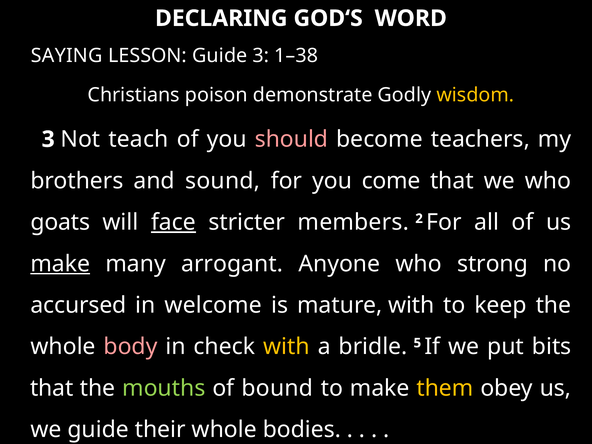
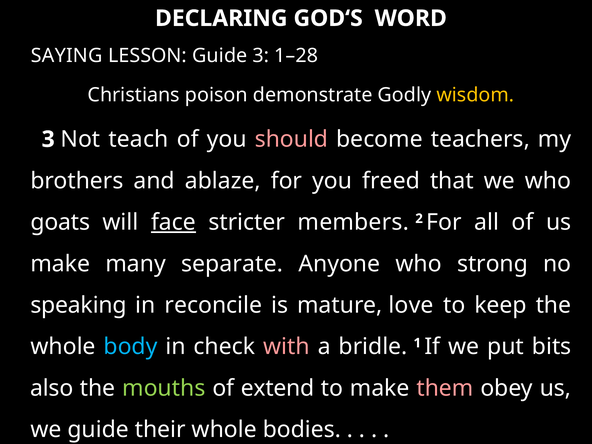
1–38: 1–38 -> 1–28 (296, 56)
sound: sound -> ablaze (223, 181)
come: come -> freed (391, 181)
make underline: present -> none (60, 264)
arrogant: arrogant -> separate (232, 264)
accursed: accursed -> speaking (79, 305)
welcome: welcome -> reconcile (213, 305)
mature with: with -> love (411, 305)
body colour: pink -> light blue (131, 347)
with colour: yellow -> pink (286, 347)
5: 5 -> 1 (417, 343)
that: that -> also (52, 388)
bound: bound -> extend (278, 388)
them colour: yellow -> pink (445, 388)
